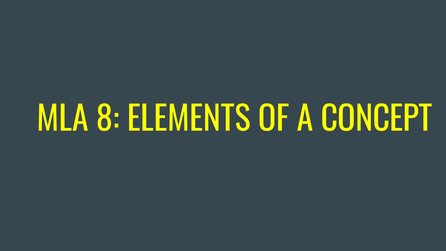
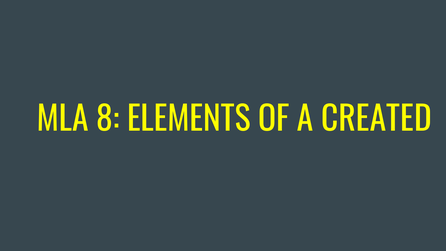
CONCEPT: CONCEPT -> CREATED (376, 120)
